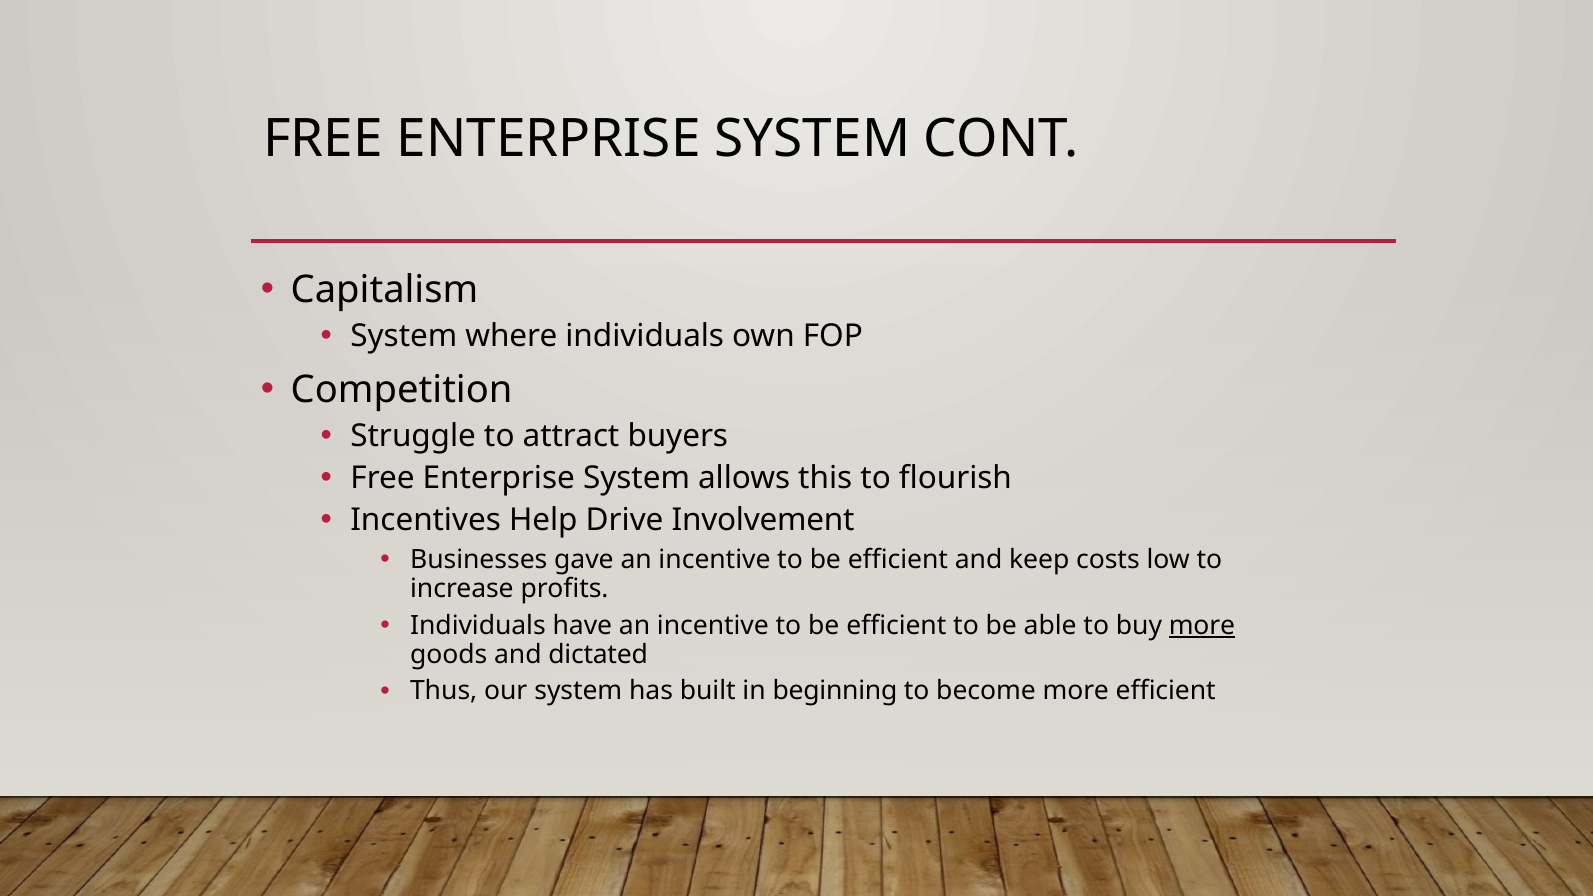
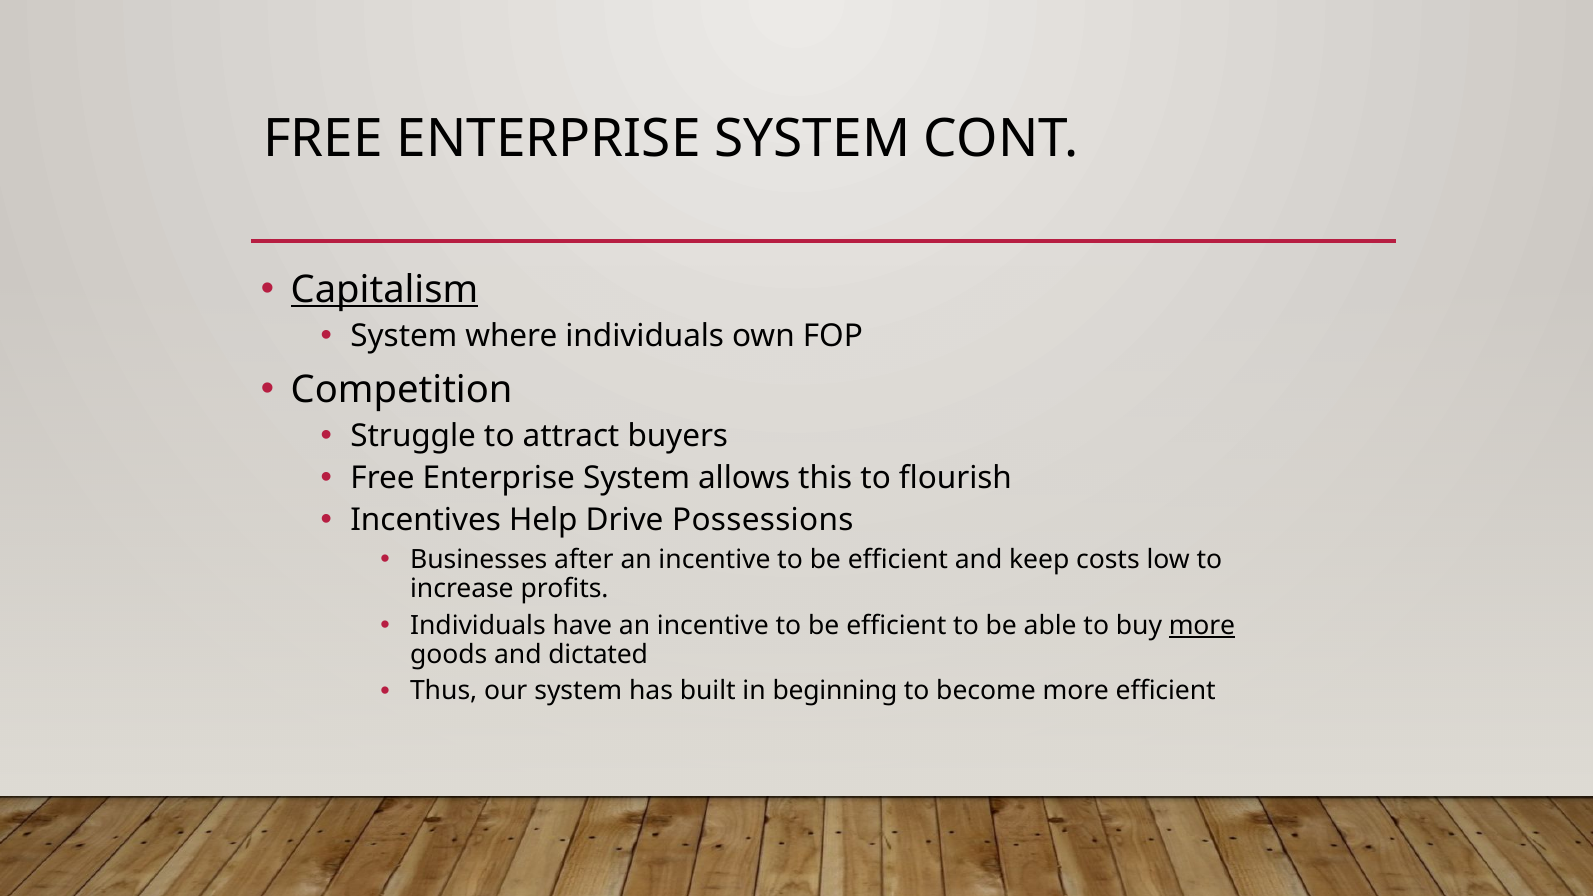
Capitalism underline: none -> present (384, 290)
Involvement: Involvement -> Possessions (763, 520)
gave: gave -> after (584, 560)
